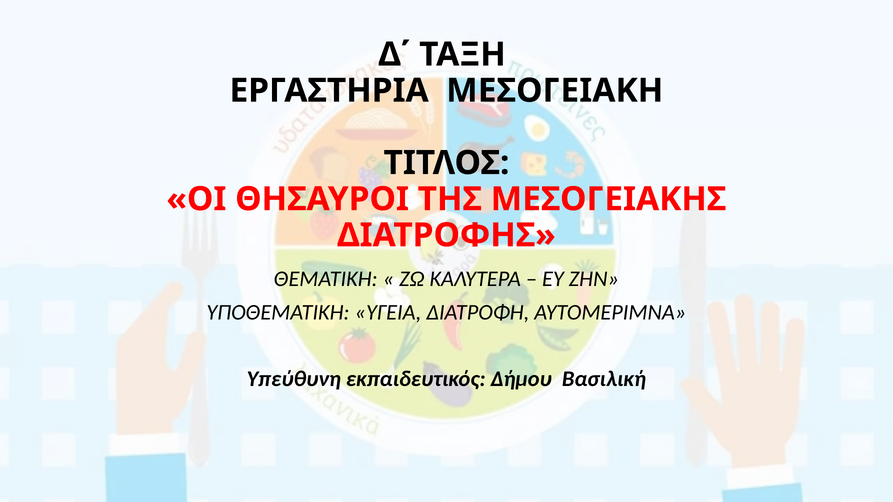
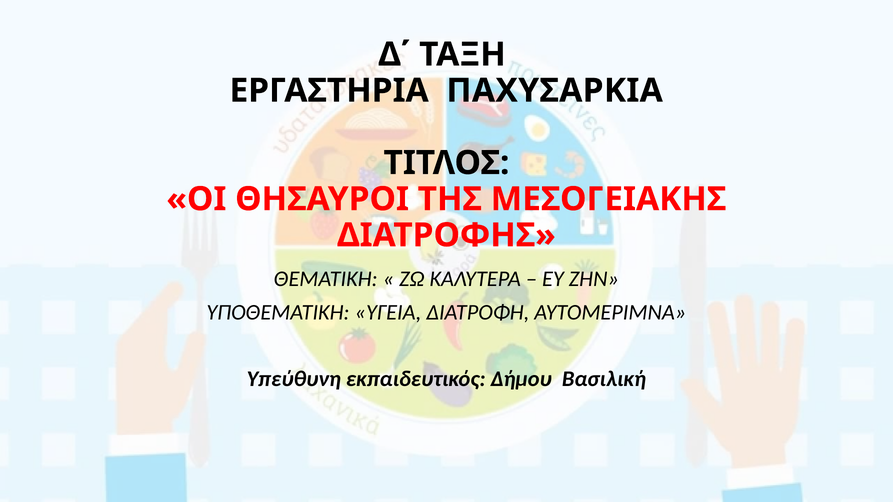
ΜΕΣΟΓΕΙΑΚΗ: ΜΕΣΟΓΕΙΑΚΗ -> ΠΑΧΥΣΑΡΚΙΑ (555, 91)
